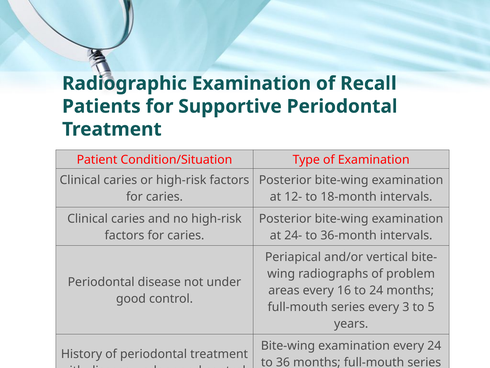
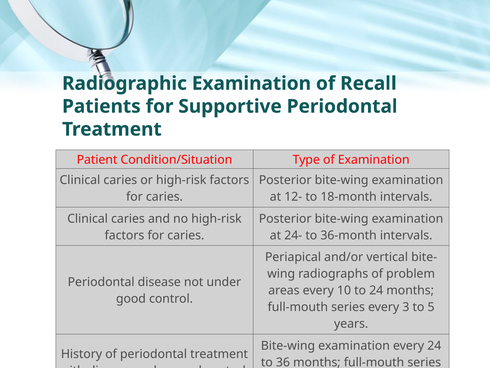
16: 16 -> 10 (344, 290)
